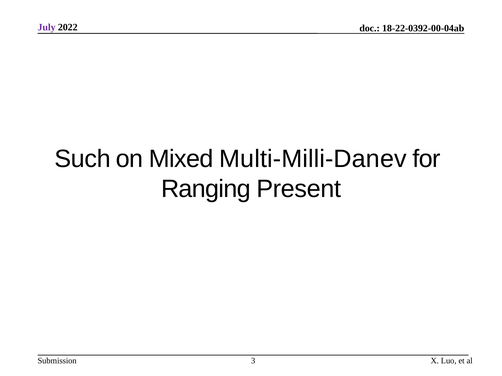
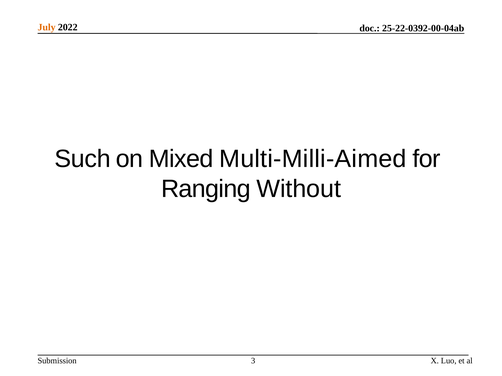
July colour: purple -> orange (47, 27)
18-22-0392-00-04ab: 18-22-0392-00-04ab -> 25-22-0392-00-04ab (423, 28)
Multi-Milli-Danev: Multi-Milli-Danev -> Multi-Milli-Aimed (313, 159)
Present: Present -> Without (299, 189)
